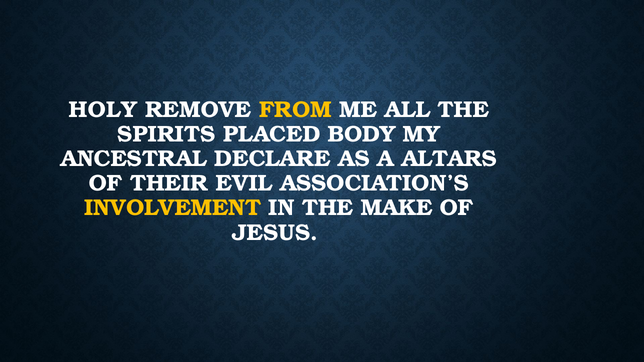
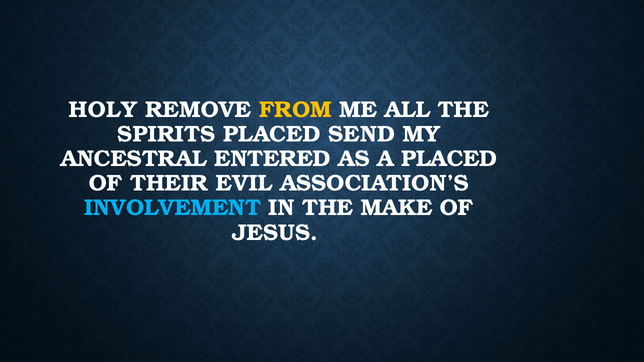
BODY: BODY -> SEND (362, 134)
DECLARE: DECLARE -> ENTERED (273, 159)
A ALTARS: ALTARS -> PLACED (449, 159)
INVOLVEMENT colour: yellow -> light blue (173, 208)
